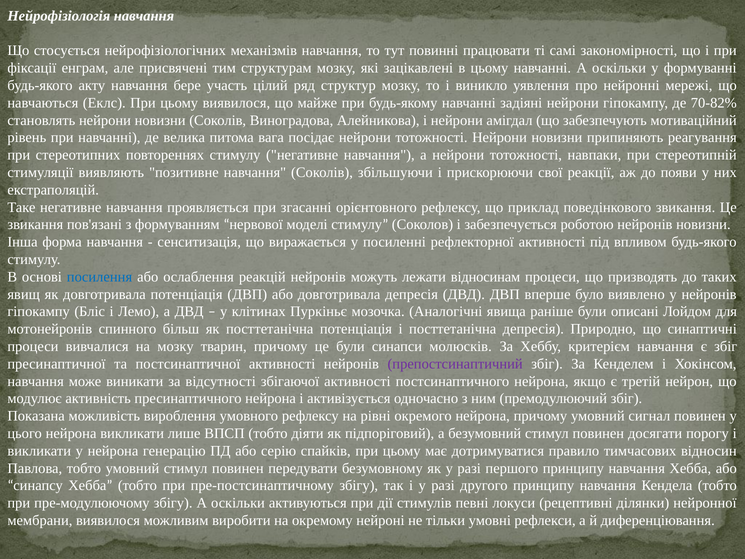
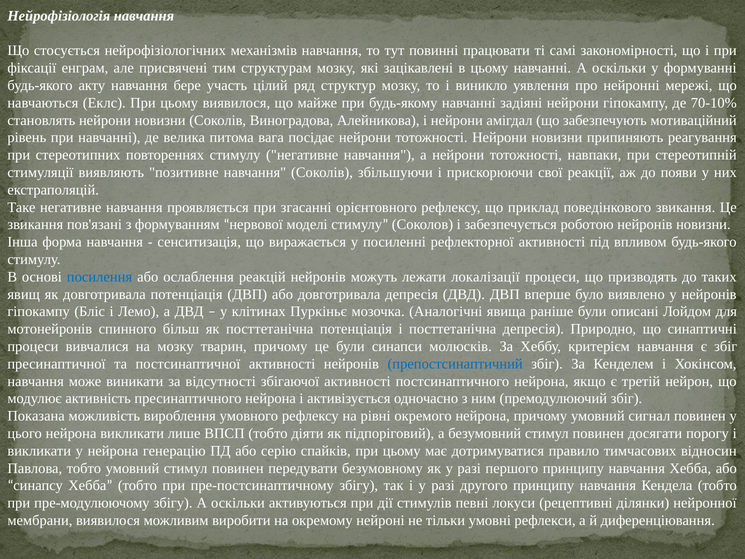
70-82%: 70-82% -> 70-10% (714, 103)
відносинам: відносинам -> локалізації (485, 277)
препостсинаптичний colour: purple -> blue (455, 364)
